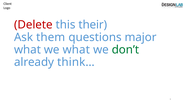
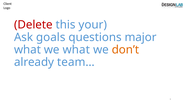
their: their -> your (93, 25)
them: them -> goals (51, 37)
don’t colour: green -> orange (125, 50)
think…: think… -> team… (76, 62)
